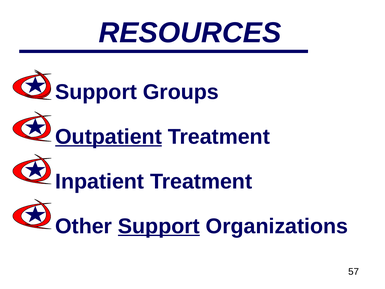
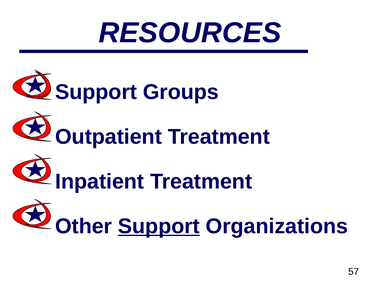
Outpatient underline: present -> none (109, 137)
